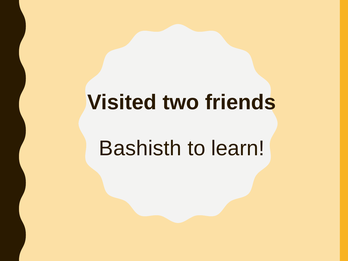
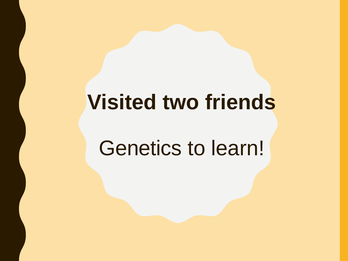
Bashisth: Bashisth -> Genetics (140, 148)
